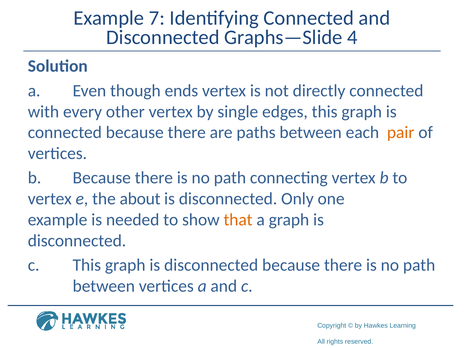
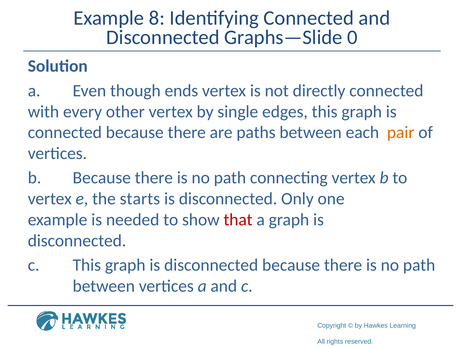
7: 7 -> 8 (157, 18)
4: 4 -> 0 (352, 37)
about: about -> starts (140, 199)
that colour: orange -> red (238, 220)
